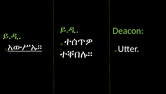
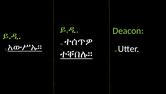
ተቐበሉ። underline: none -> present (76, 54)
